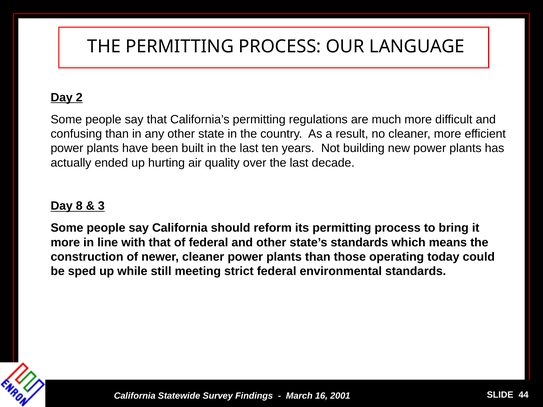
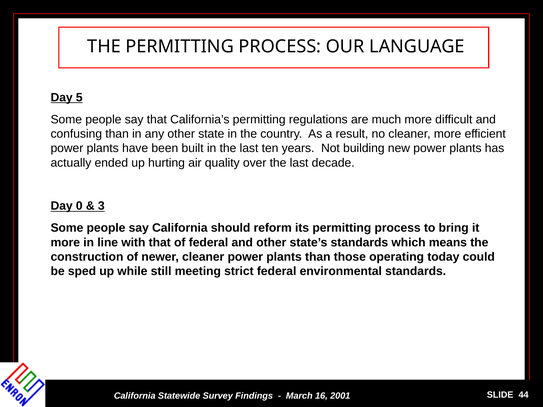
2: 2 -> 5 (79, 97)
Day 8: 8 -> 0 (79, 206)
